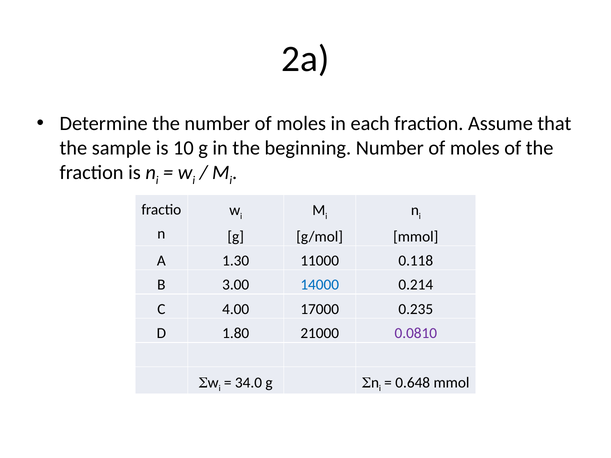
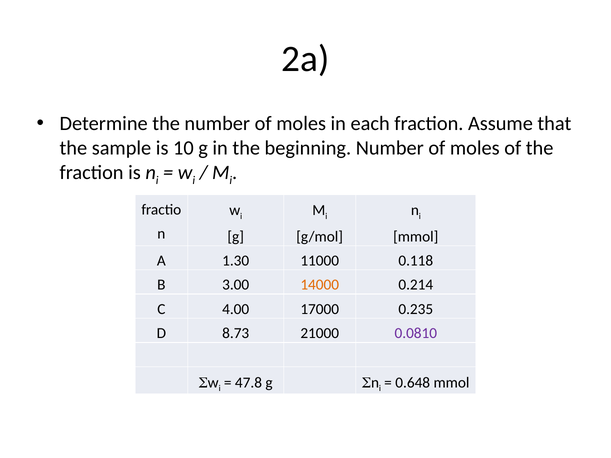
14000 colour: blue -> orange (320, 285)
1.80: 1.80 -> 8.73 (236, 334)
34.0: 34.0 -> 47.8 (248, 383)
